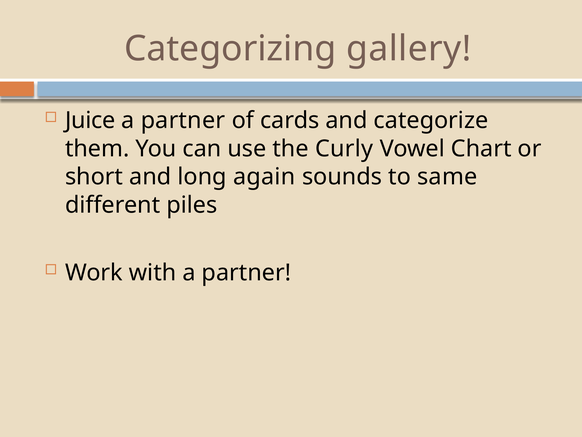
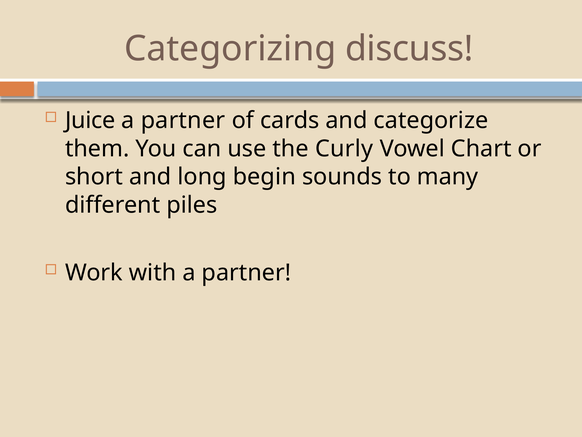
gallery: gallery -> discuss (409, 49)
again: again -> begin (264, 177)
same: same -> many (447, 177)
